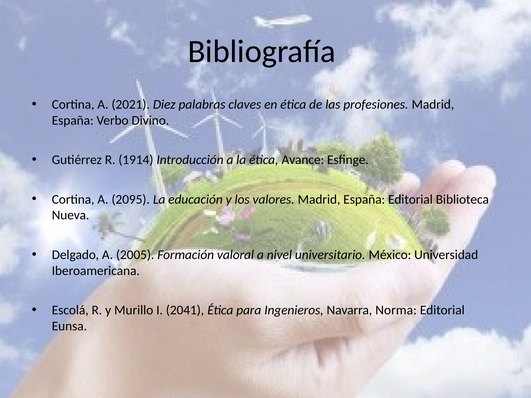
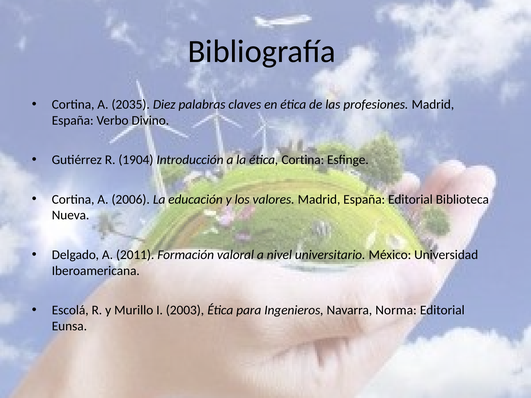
2021: 2021 -> 2035 (131, 104)
1914: 1914 -> 1904 (136, 160)
ética Avance: Avance -> Cortina (303, 160)
2095: 2095 -> 2006 (131, 199)
2005: 2005 -> 2011 (135, 255)
2041: 2041 -> 2003 (185, 310)
